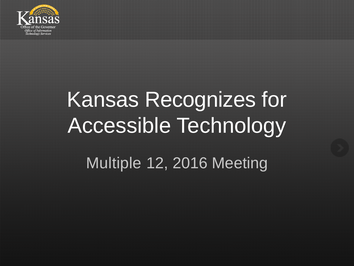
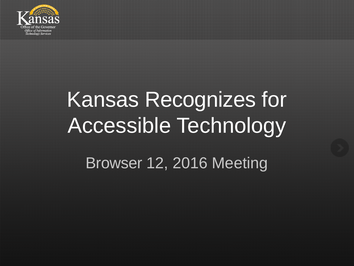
Multiple: Multiple -> Browser (114, 163)
